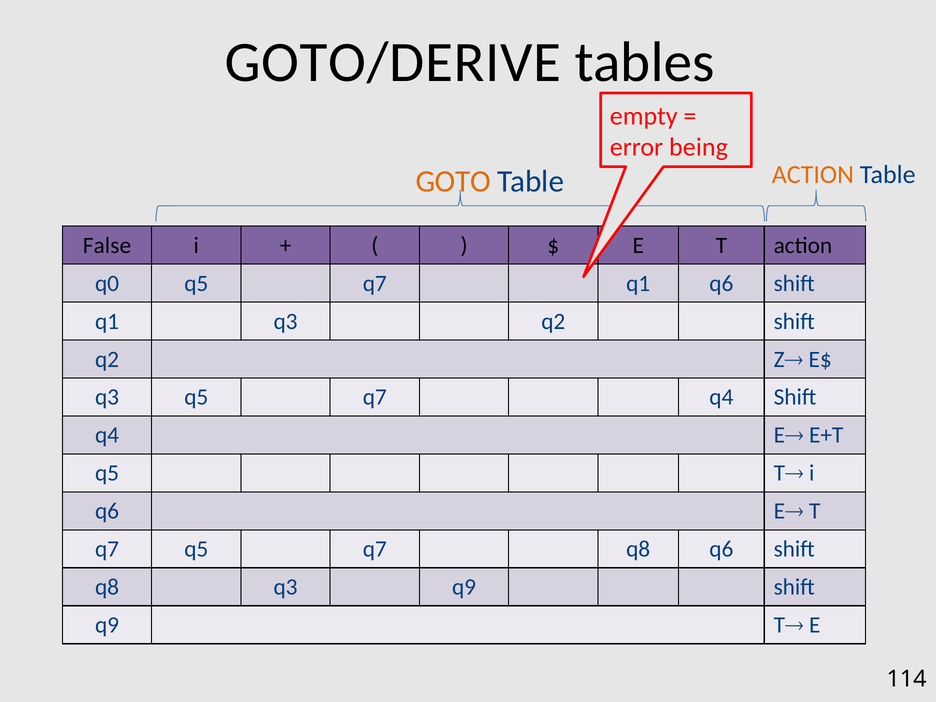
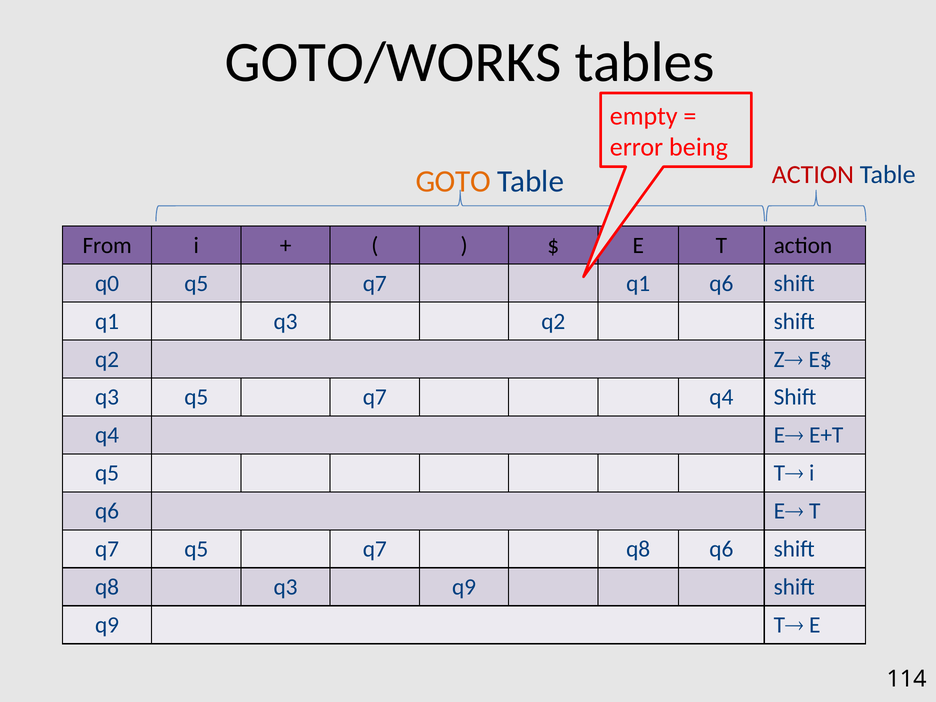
GOTO/DERIVE: GOTO/DERIVE -> GOTO/WORKS (393, 62)
ACTION colour: orange -> red (813, 175)
False: False -> From (107, 245)
